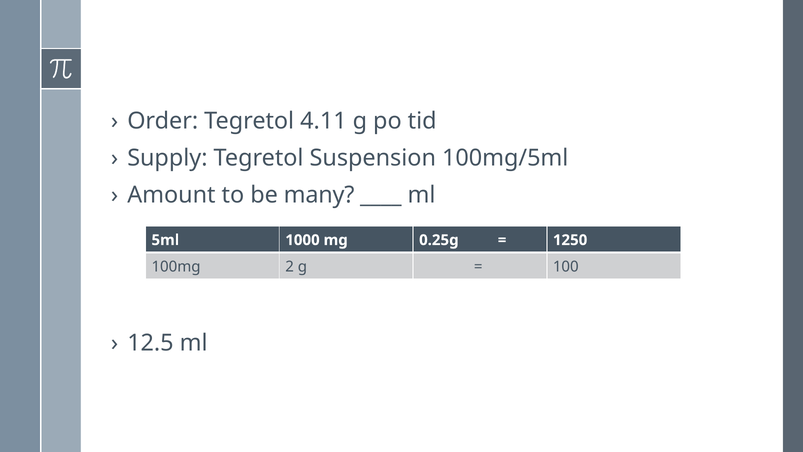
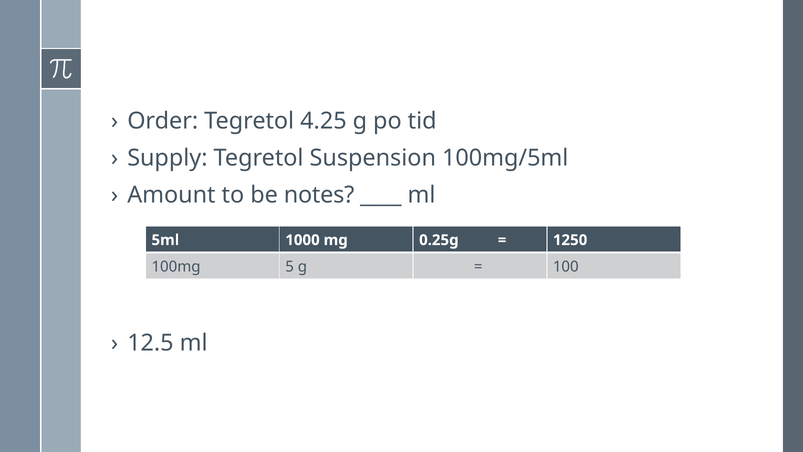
4.11: 4.11 -> 4.25 (323, 121)
many: many -> notes (319, 195)
2: 2 -> 5 (290, 267)
